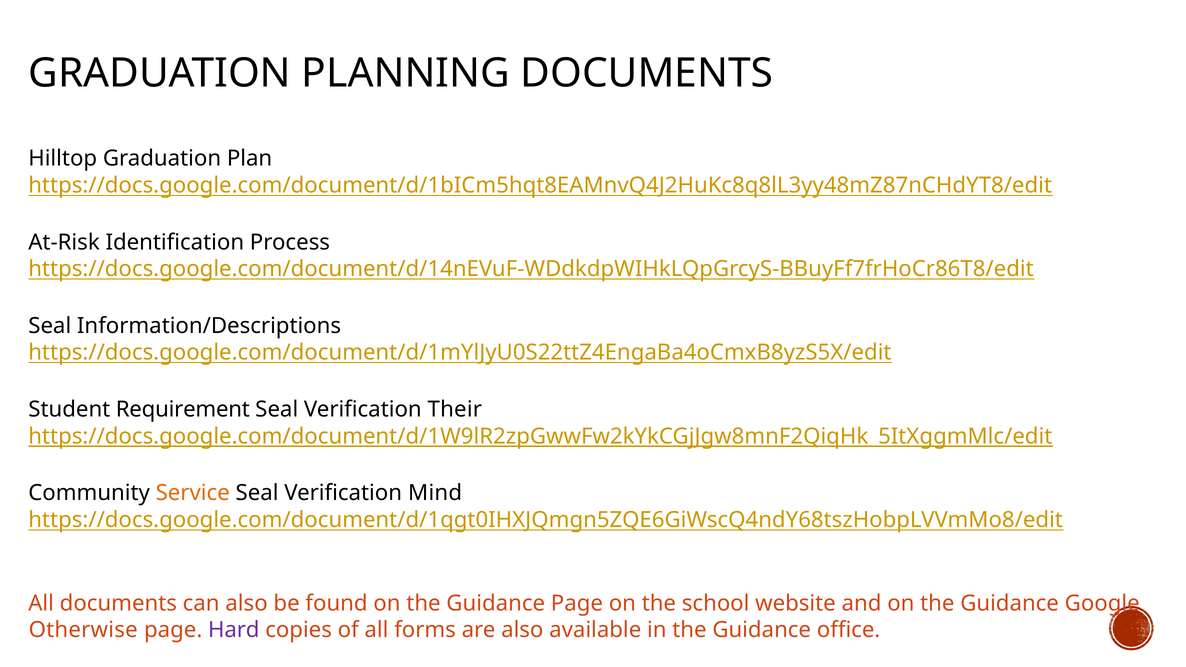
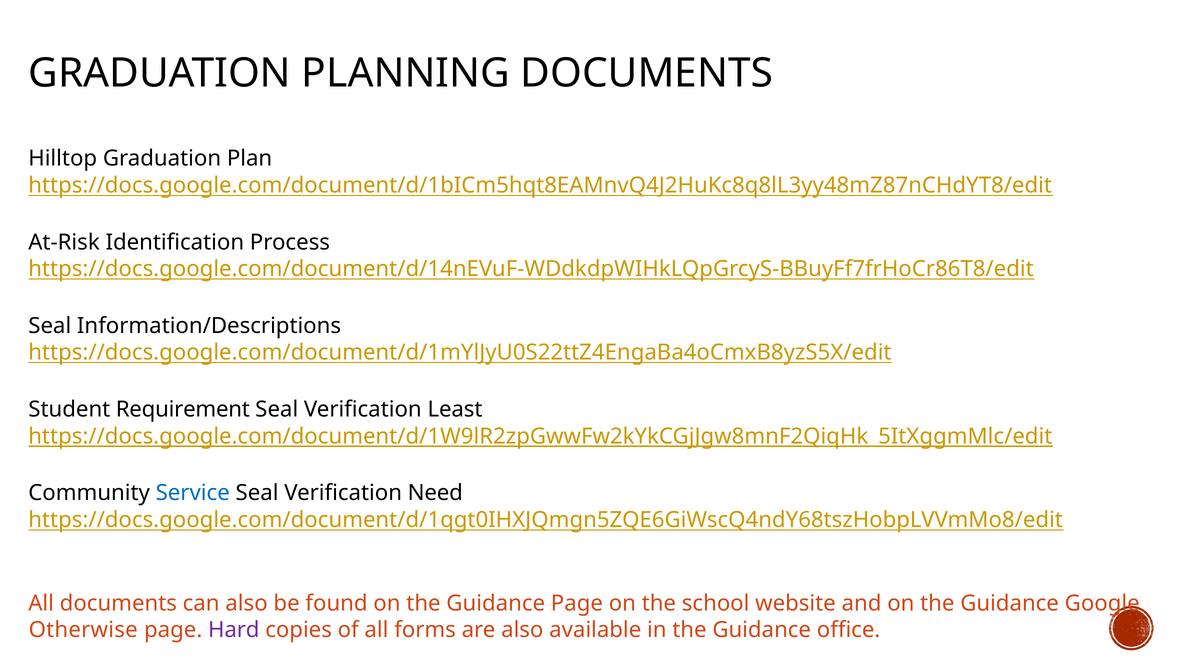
Their: Their -> Least (455, 410)
Service colour: orange -> blue (193, 493)
Mind: Mind -> Need (435, 493)
